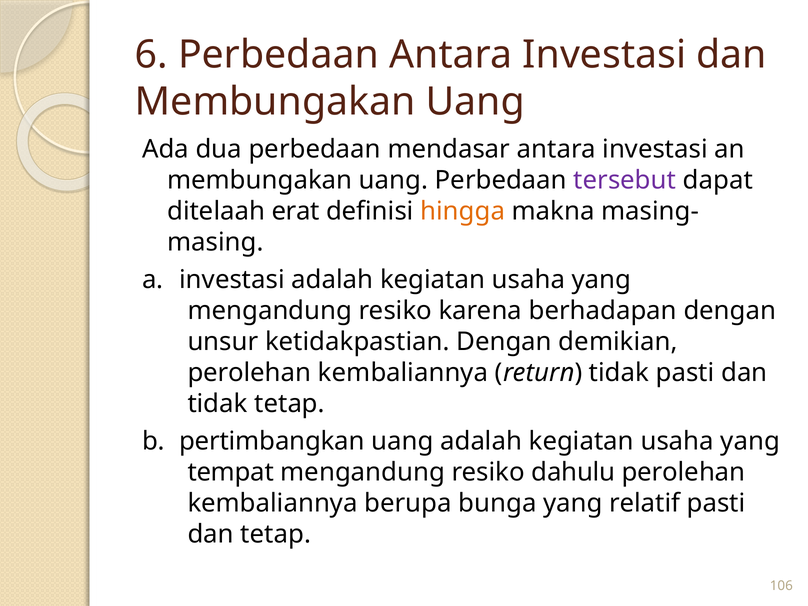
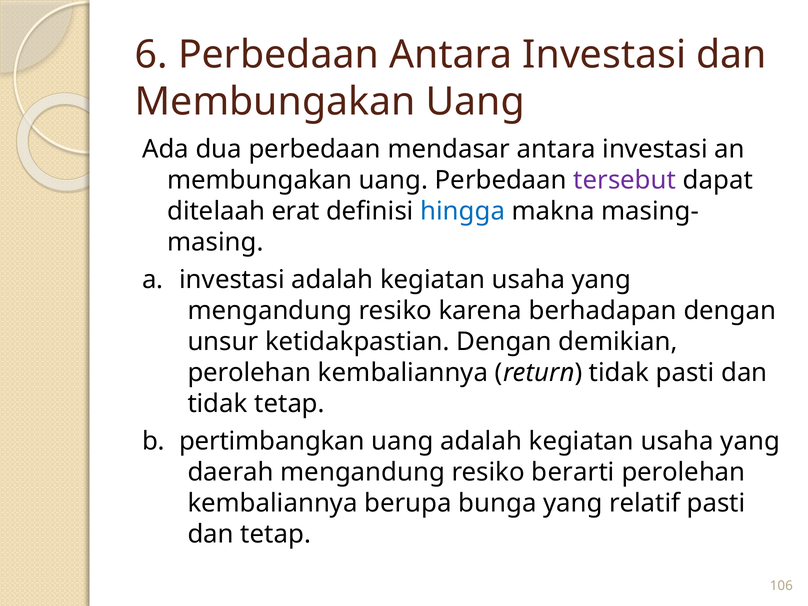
hingga colour: orange -> blue (463, 211)
tempat: tempat -> daerah (231, 472)
dahulu: dahulu -> berarti (573, 472)
